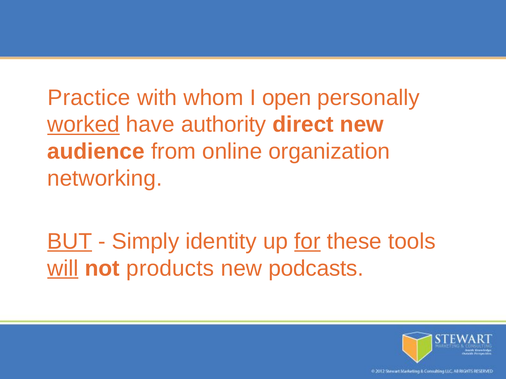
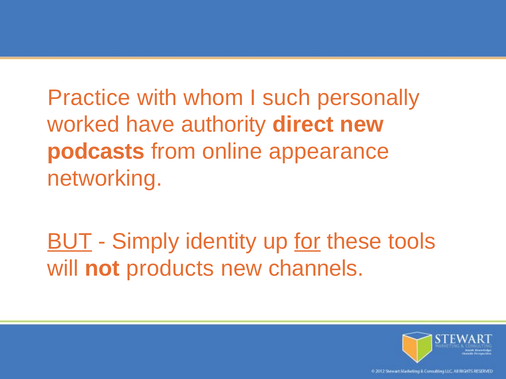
open: open -> such (286, 98)
worked underline: present -> none (83, 125)
audience: audience -> podcasts (96, 152)
organization: organization -> appearance (329, 152)
will underline: present -> none (63, 269)
podcasts: podcasts -> channels (316, 269)
